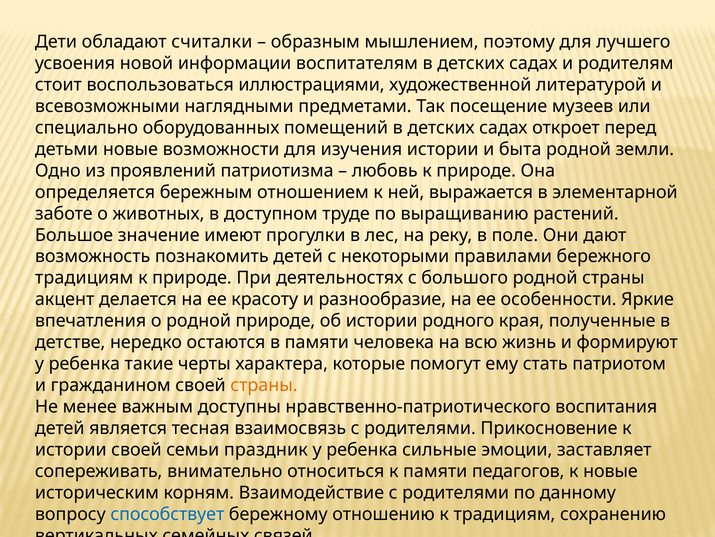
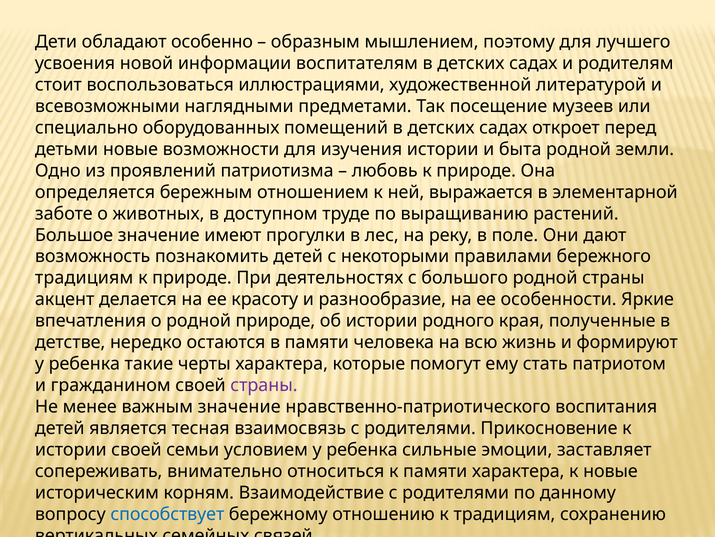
считалки: считалки -> особенно (212, 42)
страны colour: orange -> purple (264, 385)
важным доступны: доступны -> значение (239, 406)
праздник: праздник -> условием (266, 449)
памяти педагогов: педагогов -> характера (518, 471)
